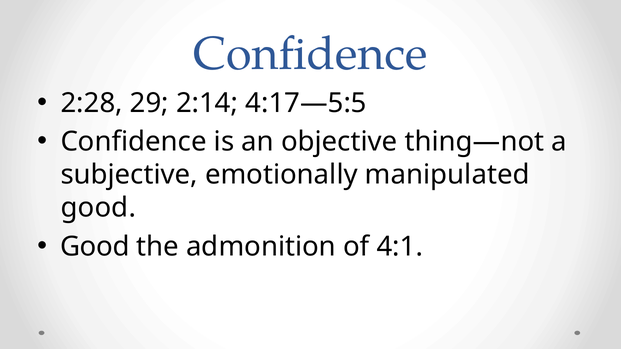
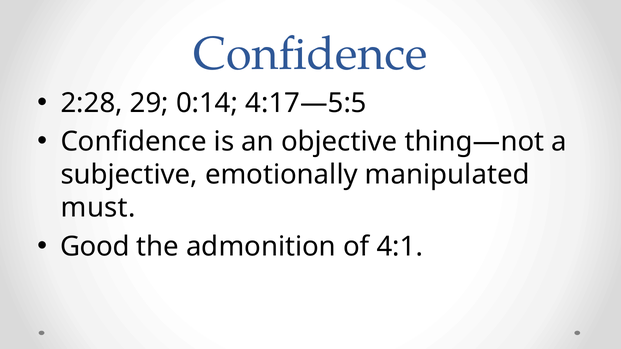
2:14: 2:14 -> 0:14 (207, 103)
good: good -> must (98, 208)
